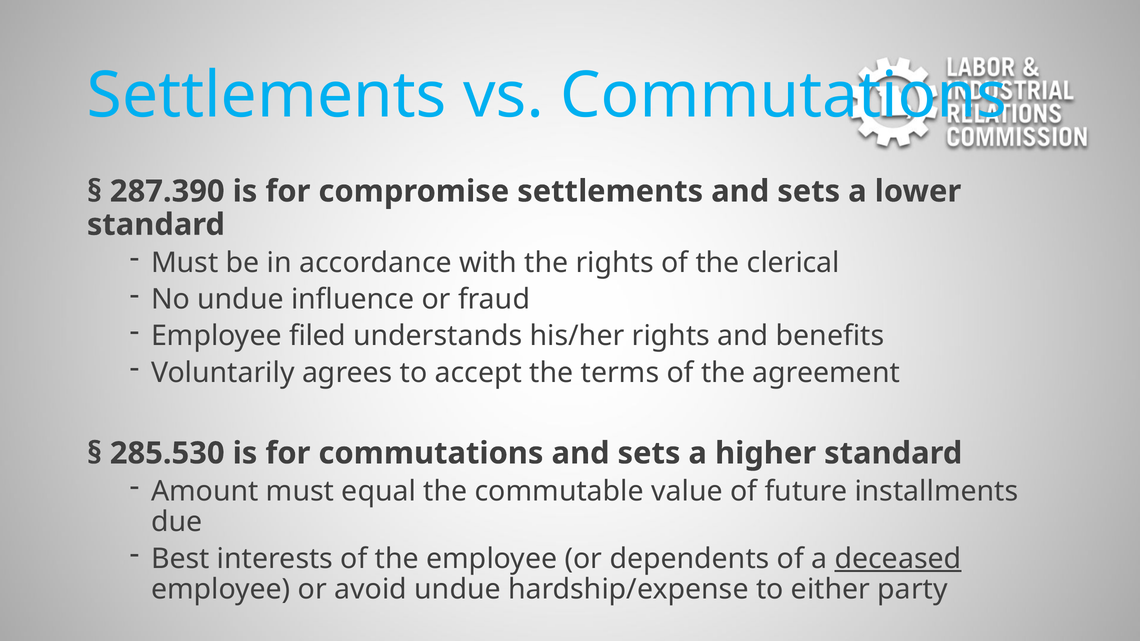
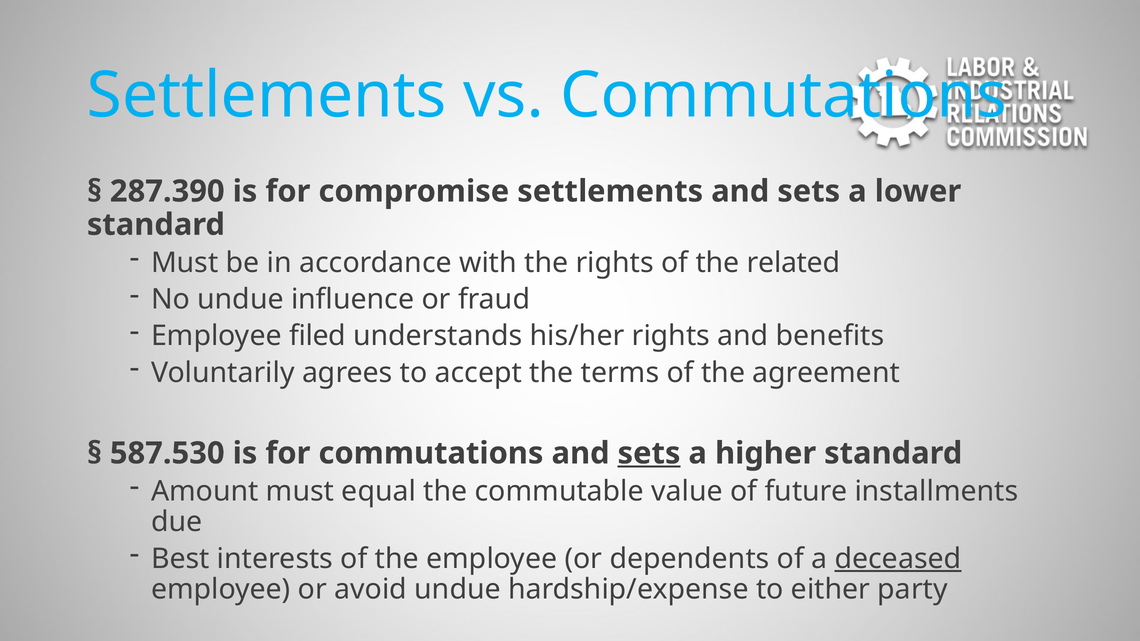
clerical: clerical -> related (793, 263)
285.530: 285.530 -> 587.530 (167, 453)
sets underline: none -> present (649, 453)
